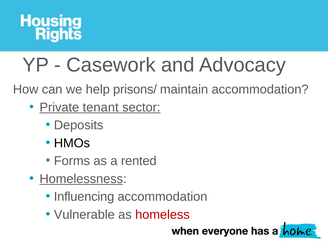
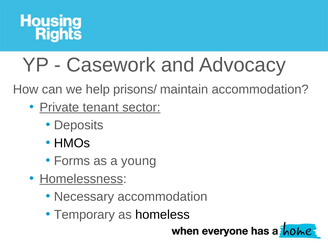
rented: rented -> young (139, 161)
Influencing: Influencing -> Necessary (84, 197)
Vulnerable: Vulnerable -> Temporary (84, 215)
homeless colour: red -> black (162, 215)
